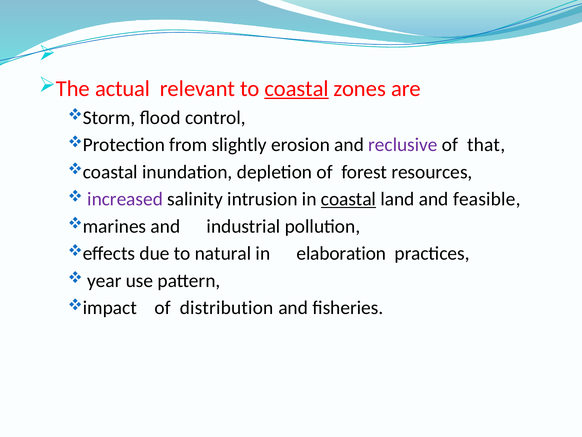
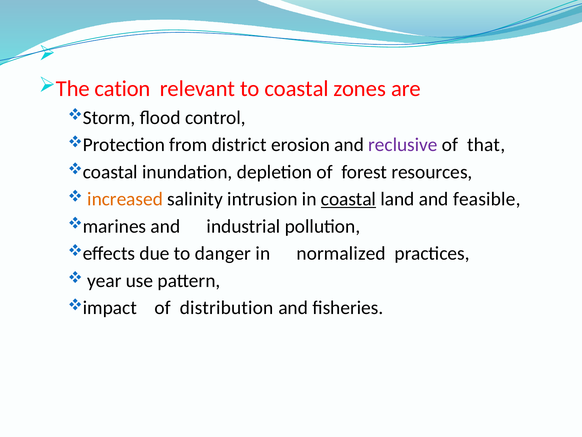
actual: actual -> cation (123, 89)
coastal underline: present -> none (297, 89)
slightly: slightly -> district (239, 145)
increased colour: purple -> orange (125, 199)
natural: natural -> danger (223, 253)
elaboration: elaboration -> normalized (341, 253)
